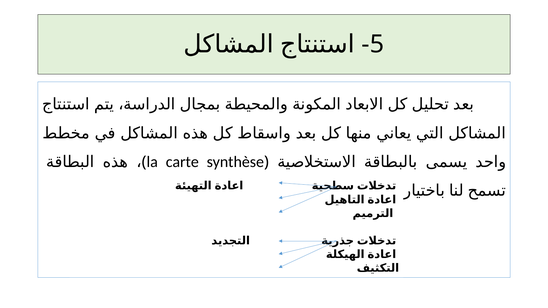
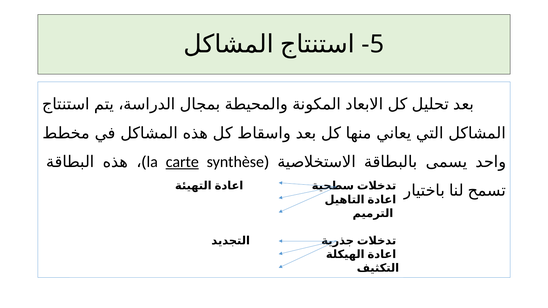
carte underline: none -> present (182, 162)
